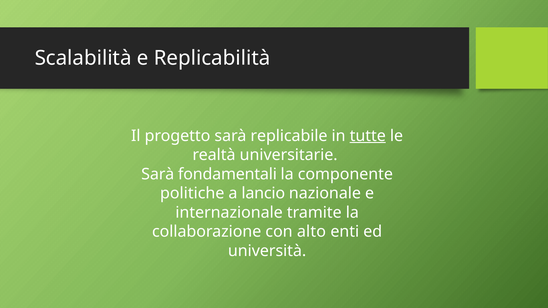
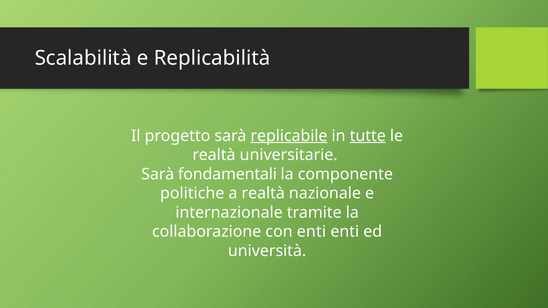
replicabile underline: none -> present (289, 136)
a lancio: lancio -> realtà (263, 193)
con alto: alto -> enti (311, 232)
